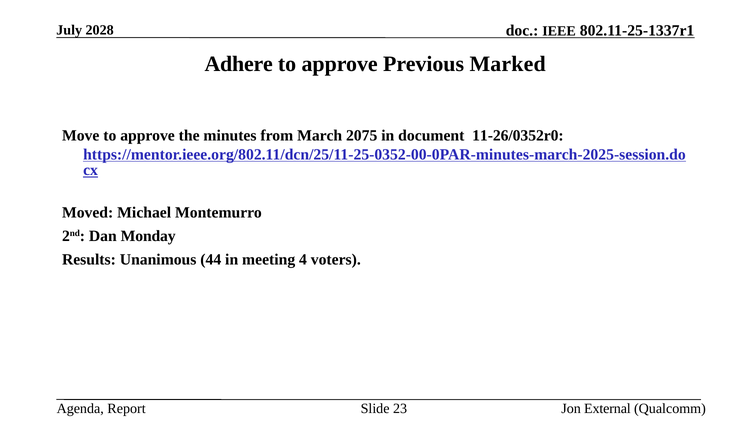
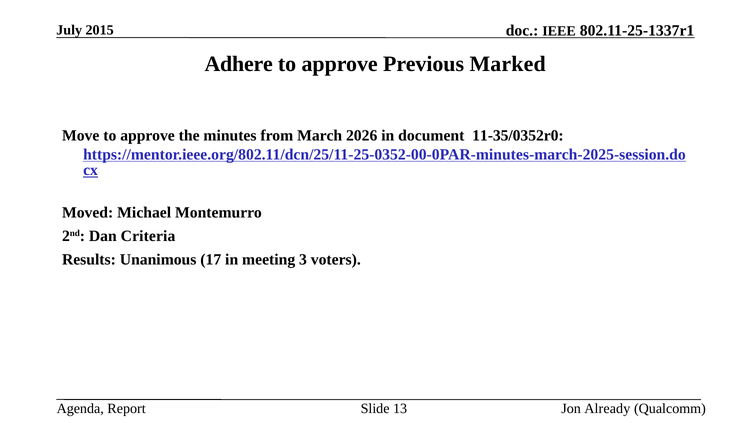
2028: 2028 -> 2015 (100, 30)
2075: 2075 -> 2026 (362, 135)
11-26/0352r0: 11-26/0352r0 -> 11-35/0352r0 (518, 135)
Monday: Monday -> Criteria (148, 236)
44: 44 -> 17 (211, 259)
4: 4 -> 3 (303, 259)
23: 23 -> 13 (400, 408)
External: External -> Already (607, 408)
